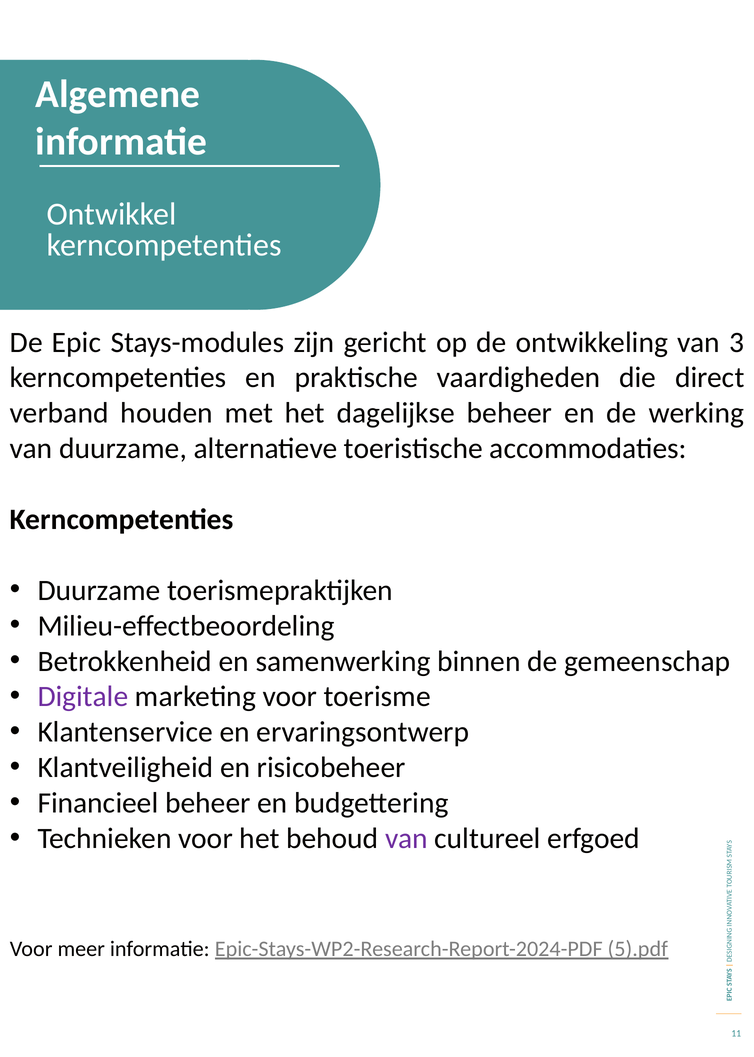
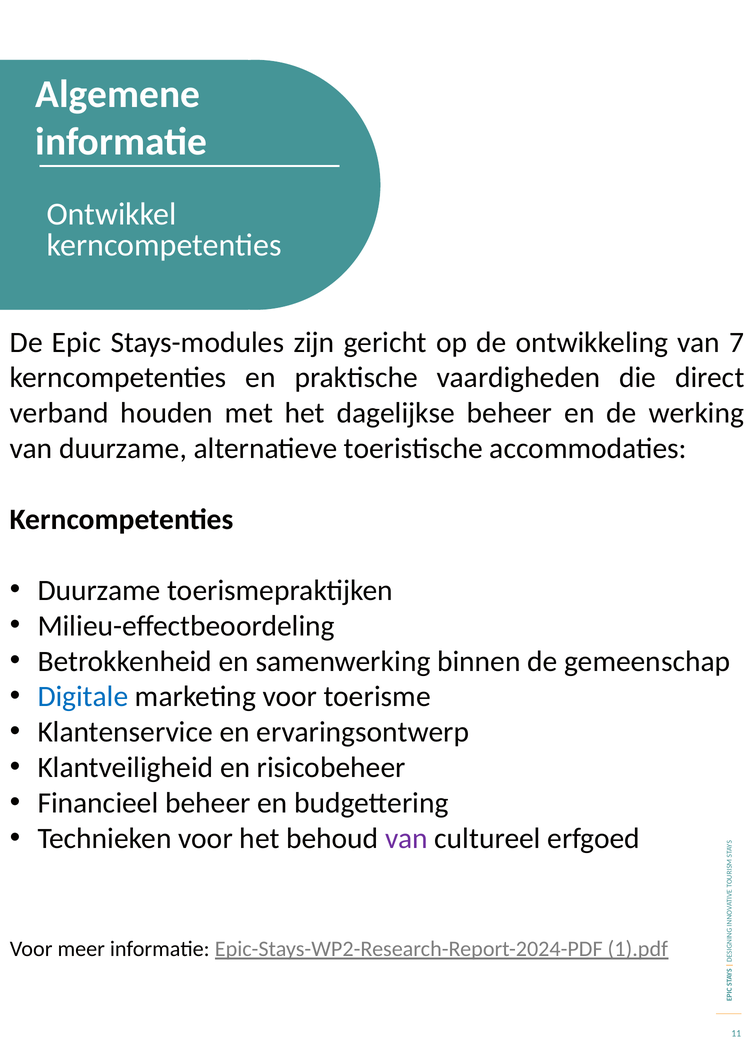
3: 3 -> 7 (737, 343)
Digitale colour: purple -> blue (83, 697)
5).pdf: 5).pdf -> 1).pdf (638, 949)
